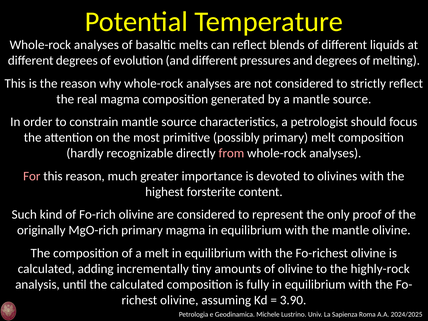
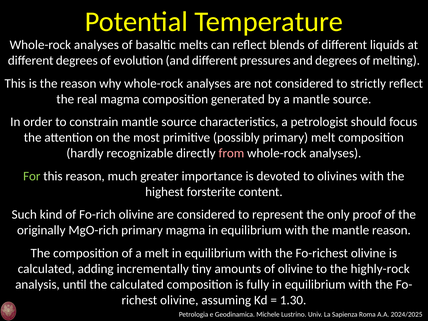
For colour: pink -> light green (32, 176)
mantle olivine: olivine -> reason (391, 230)
3.90: 3.90 -> 1.30 (293, 300)
